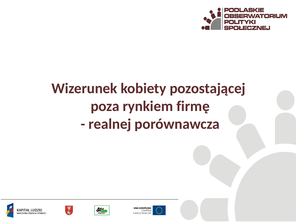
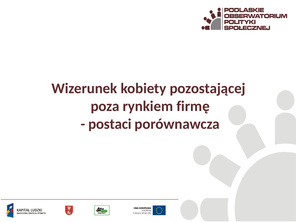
realnej: realnej -> postaci (110, 124)
